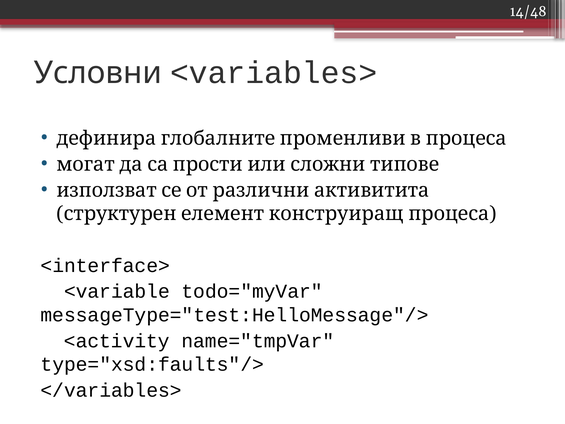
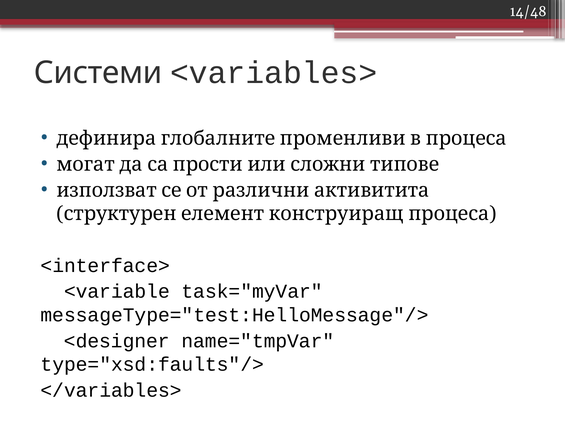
Условни: Условни -> Системи (98, 73)
todo="myVar: todo="myVar -> task="myVar (252, 291)
<activity: <activity -> <designer (117, 341)
